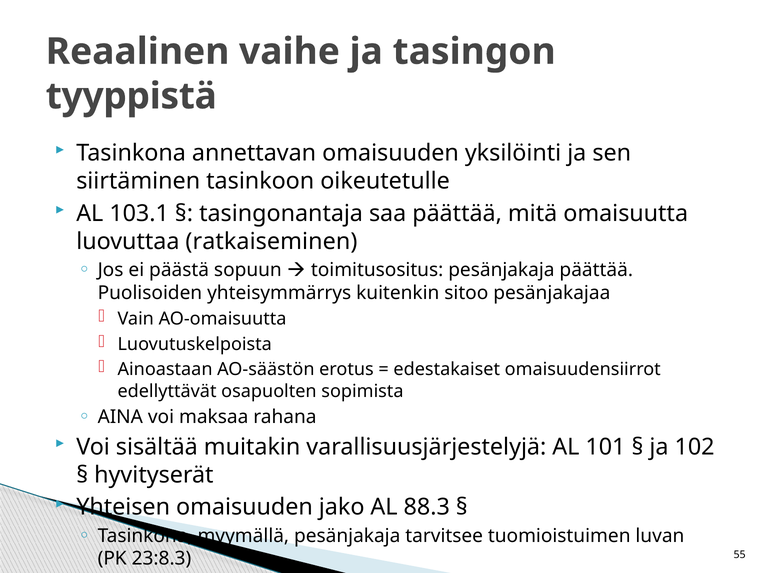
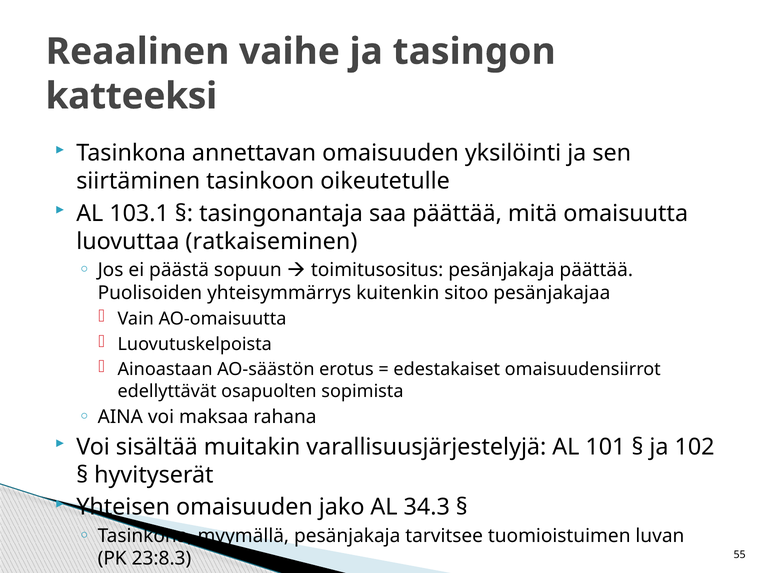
tyyppistä: tyyppistä -> katteeksi (131, 96)
88.3: 88.3 -> 34.3 (427, 507)
